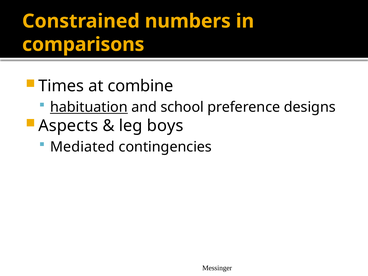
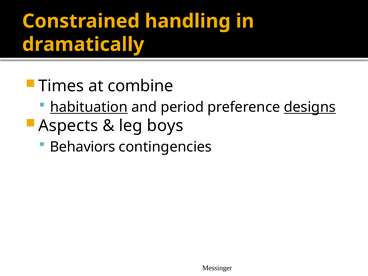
numbers: numbers -> handling (188, 21)
comparisons: comparisons -> dramatically (83, 44)
school: school -> period (182, 107)
designs underline: none -> present (310, 107)
Mediated: Mediated -> Behaviors (83, 147)
